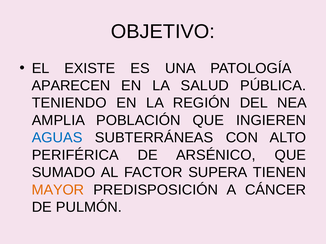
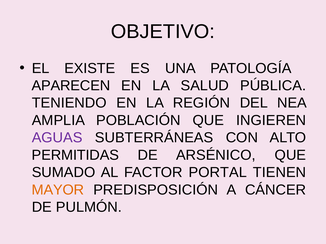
AGUAS colour: blue -> purple (57, 138)
PERIFÉRICA: PERIFÉRICA -> PERMITIDAS (75, 155)
SUPERA: SUPERA -> PORTAL (218, 173)
